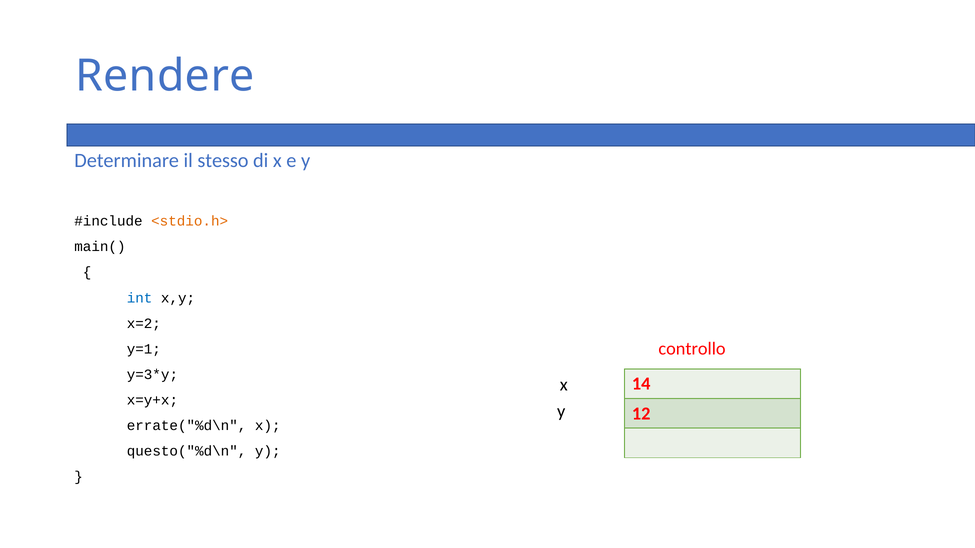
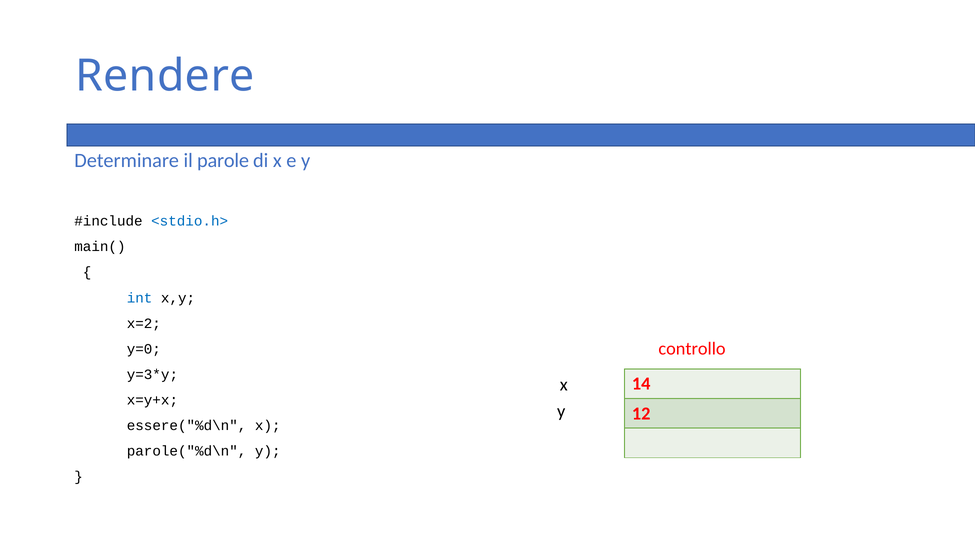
stesso: stesso -> parole (223, 160)
<stdio.h> colour: orange -> blue (190, 221)
y=1: y=1 -> y=0 (144, 349)
errate("%d\n: errate("%d\n -> essere("%d\n (187, 426)
questo("%d\n: questo("%d\n -> parole("%d\n (187, 451)
